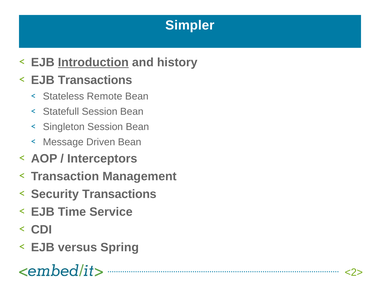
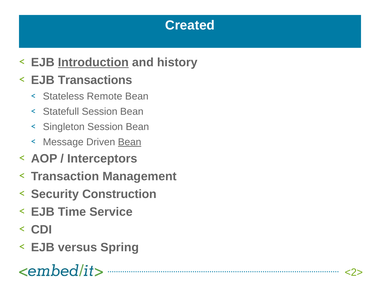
Simpler: Simpler -> Created (190, 25)
Bean underline: none -> present (130, 142)
Security Transactions: Transactions -> Construction (119, 194)
